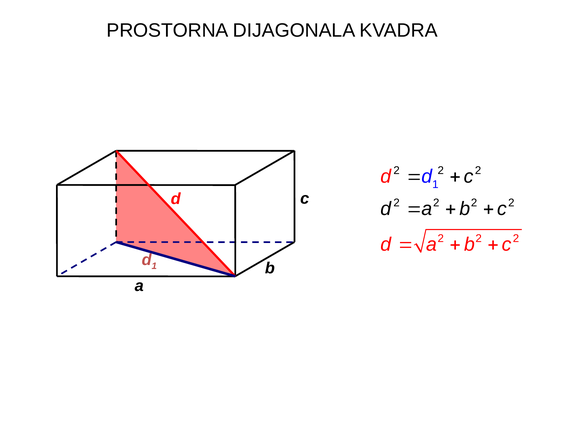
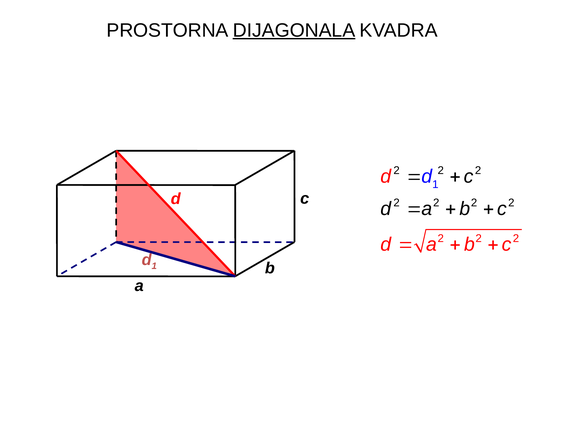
DIJAGONALA underline: none -> present (294, 30)
